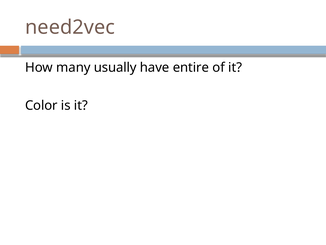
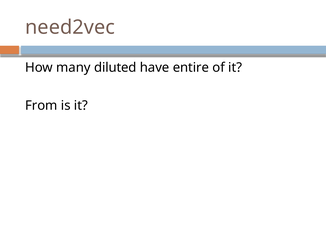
usually: usually -> diluted (115, 67)
Color: Color -> From (41, 105)
